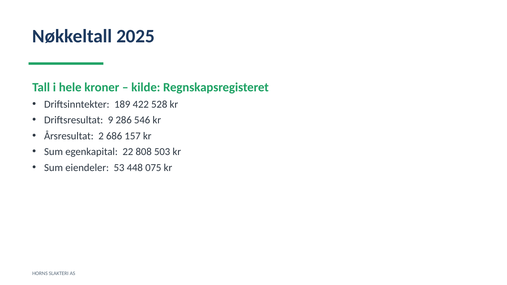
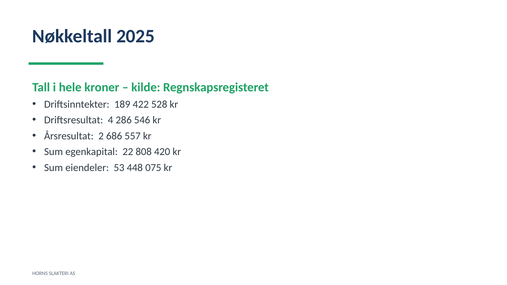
9: 9 -> 4 (111, 120)
157: 157 -> 557 (133, 136)
503: 503 -> 420 (162, 152)
